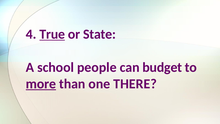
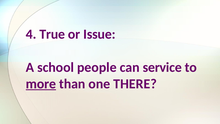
True underline: present -> none (52, 34)
State: State -> Issue (99, 34)
budget: budget -> service (162, 67)
